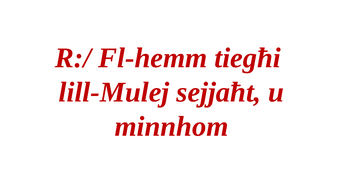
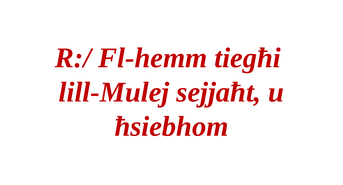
minnhom: minnhom -> ħsiebhom (171, 126)
